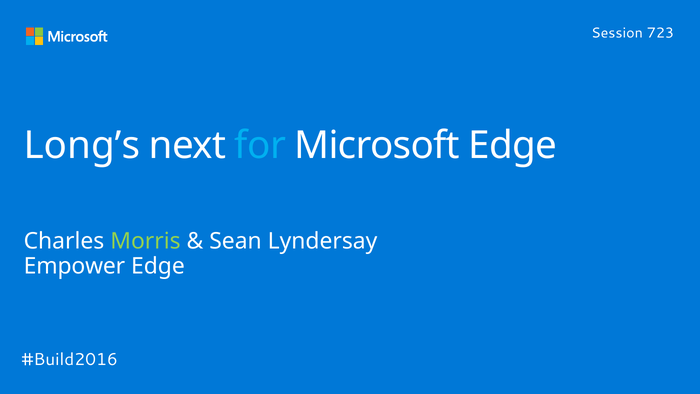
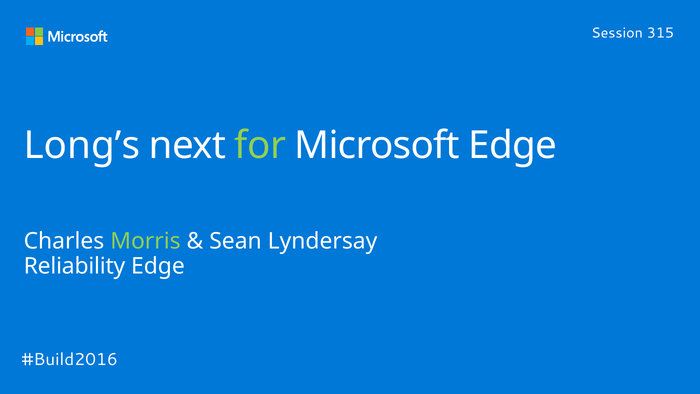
723: 723 -> 315 (660, 33)
for colour: light blue -> light green (260, 145)
Empower: Empower -> Reliability (74, 266)
